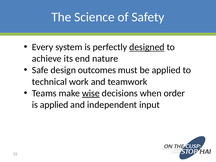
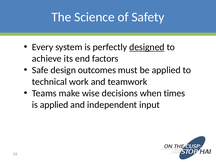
nature: nature -> factors (105, 59)
wise underline: present -> none (91, 93)
order: order -> times (174, 93)
